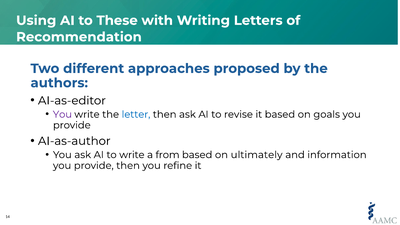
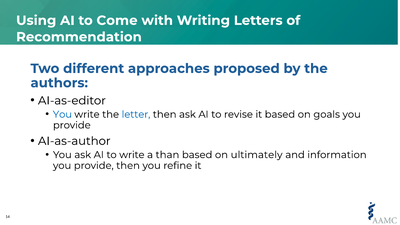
These: These -> Come (117, 20)
You colour: purple -> blue (62, 114)
from: from -> than (167, 155)
